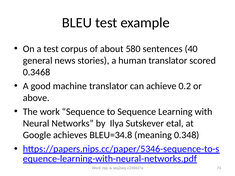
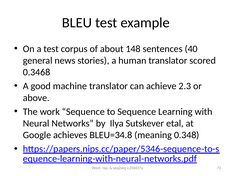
580: 580 -> 148 (133, 49)
0.2: 0.2 -> 2.3 (185, 86)
